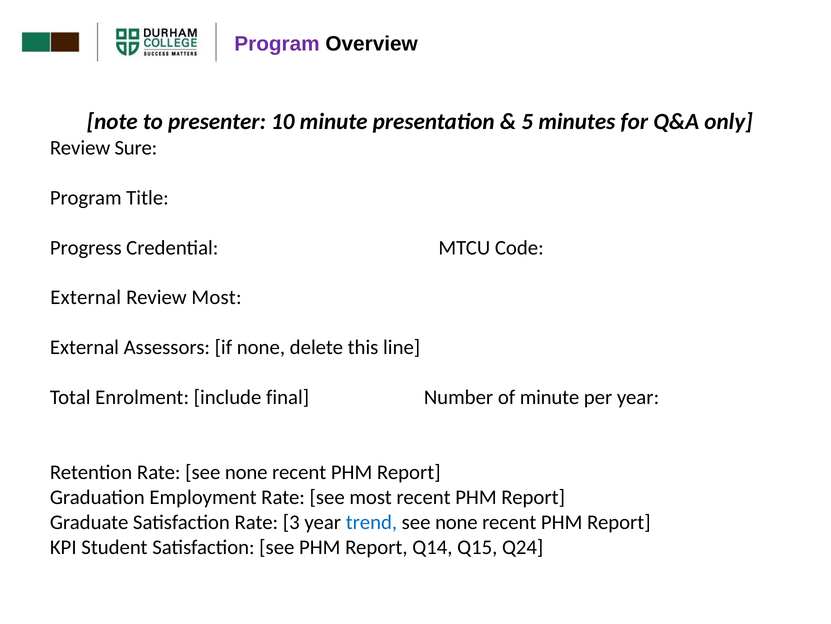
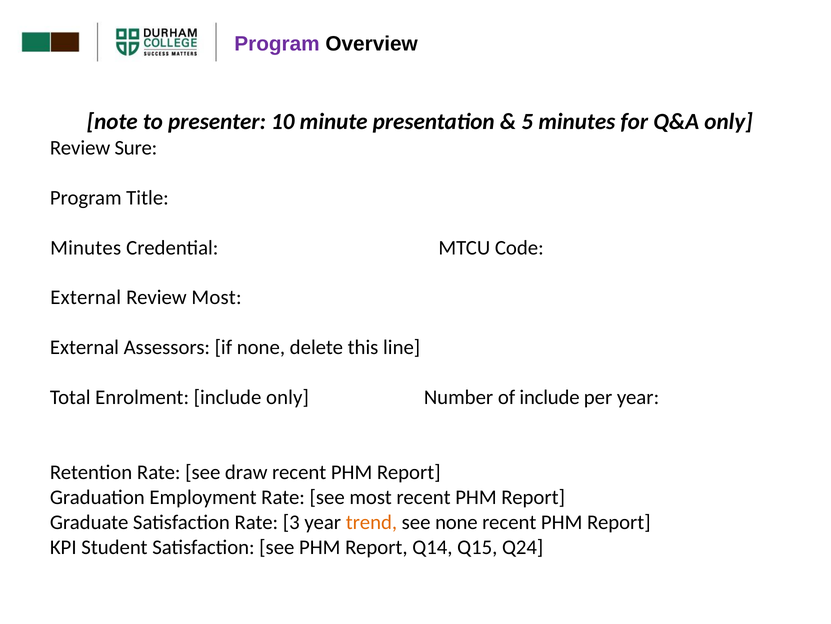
Progress: Progress -> Minutes (86, 247)
include final: final -> only (288, 397)
of minute: minute -> include (550, 397)
Rate see none: none -> draw (246, 472)
trend colour: blue -> orange (371, 522)
